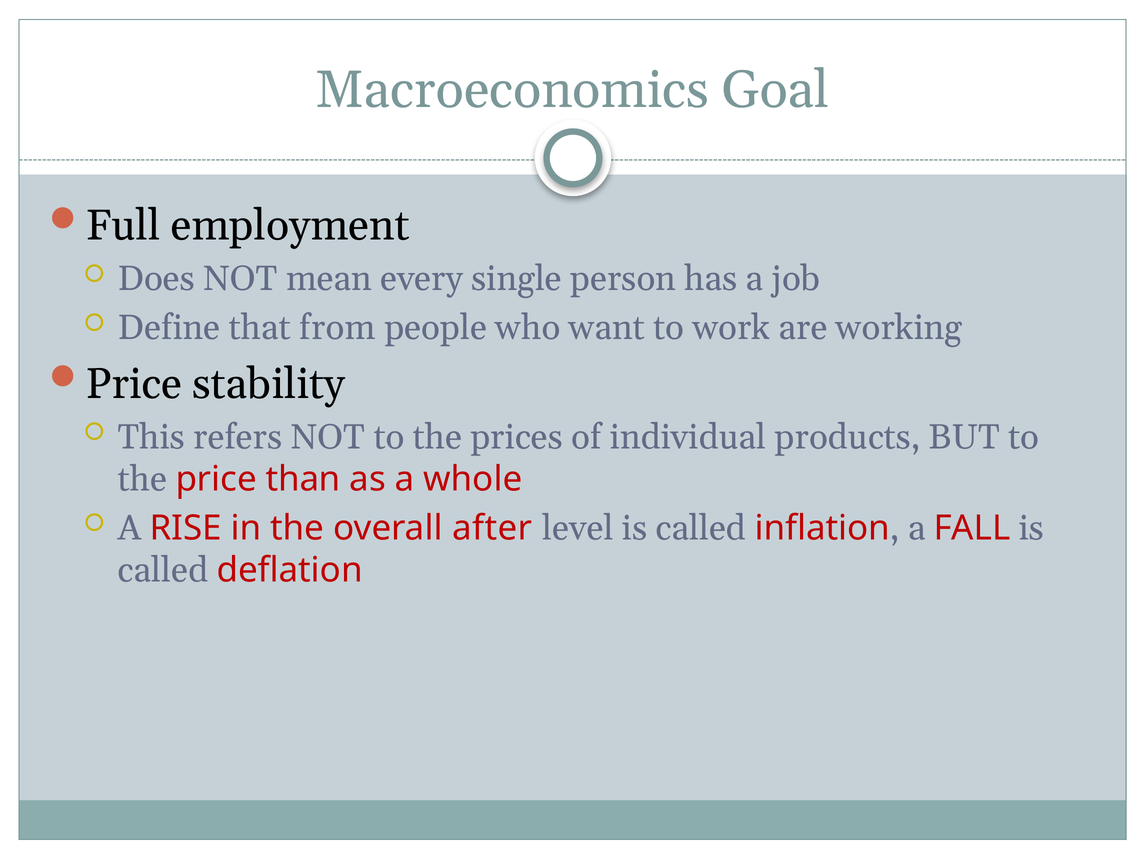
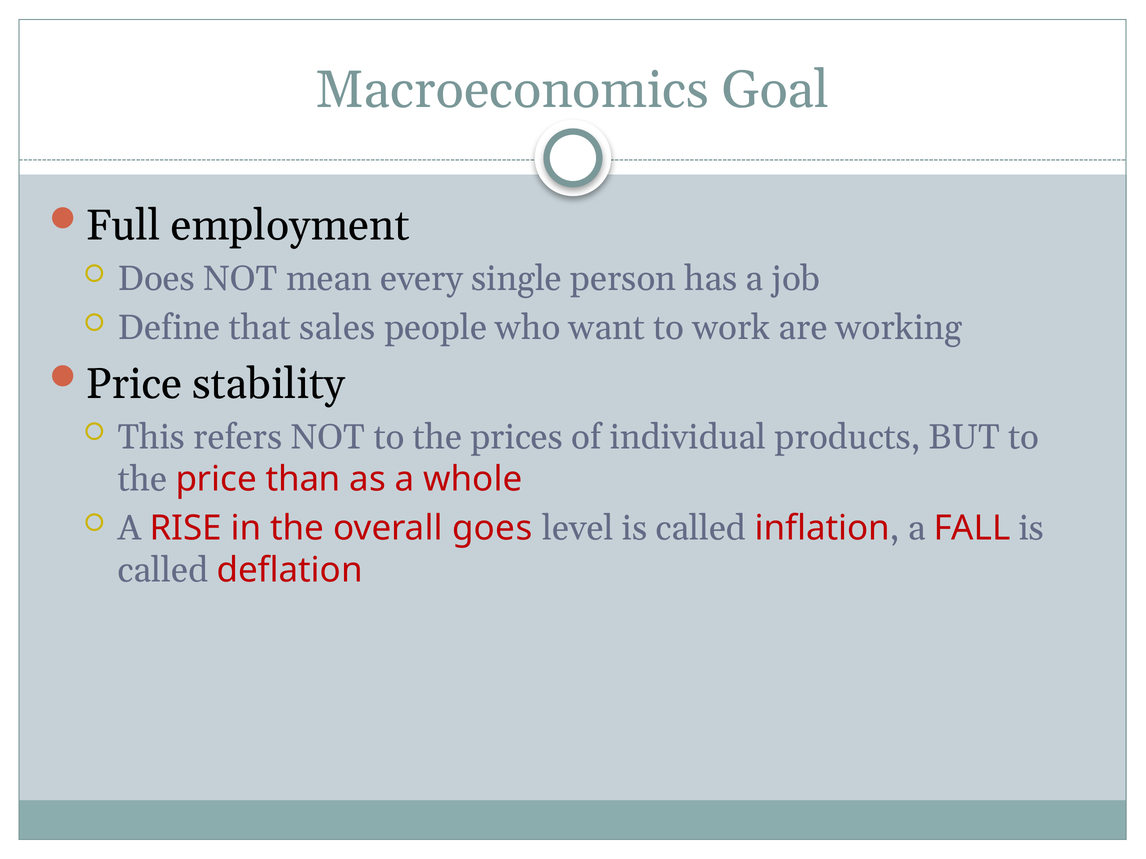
from: from -> sales (338, 328)
after: after -> goes (492, 528)
